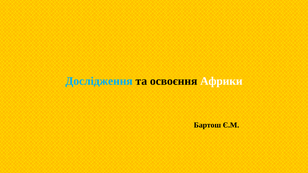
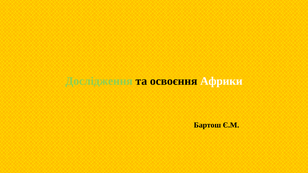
Дослідження colour: light blue -> light green (99, 81)
